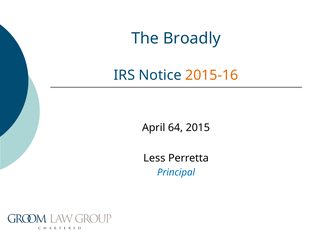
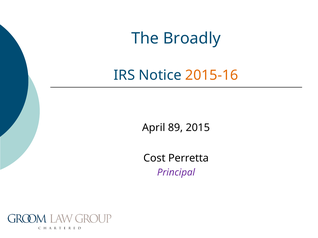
64: 64 -> 89 (175, 128)
Less: Less -> Cost (154, 158)
Principal colour: blue -> purple (176, 173)
